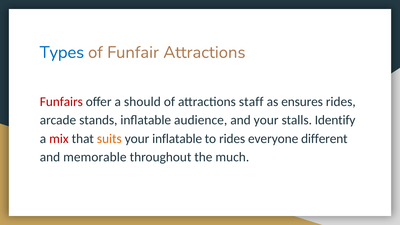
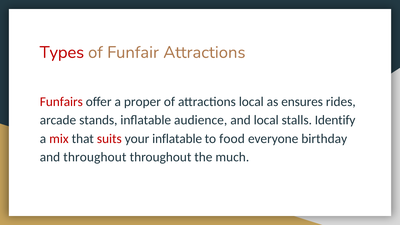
Types colour: blue -> red (62, 52)
should: should -> proper (142, 102)
attractions staff: staff -> local (251, 102)
and your: your -> local (266, 120)
suits colour: orange -> red (109, 139)
to rides: rides -> food (232, 139)
different: different -> birthday (324, 139)
and memorable: memorable -> throughout (95, 157)
